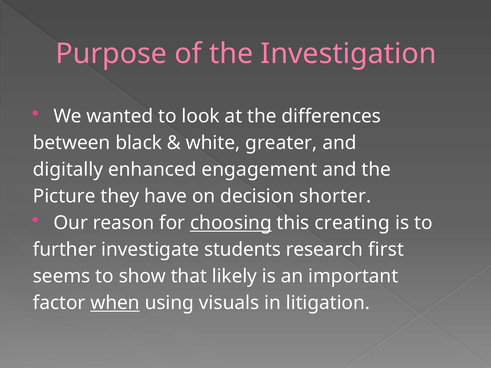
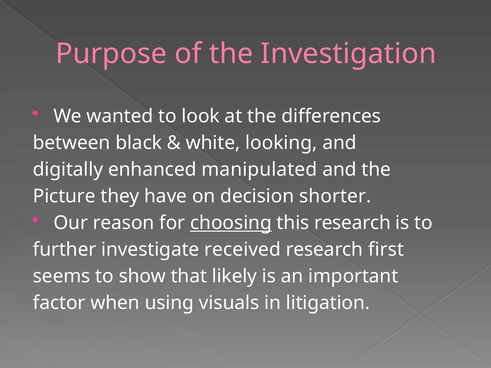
greater: greater -> looking (281, 143)
engagement: engagement -> manipulated (259, 170)
this creating: creating -> research (352, 223)
students: students -> received (243, 250)
when underline: present -> none (115, 303)
